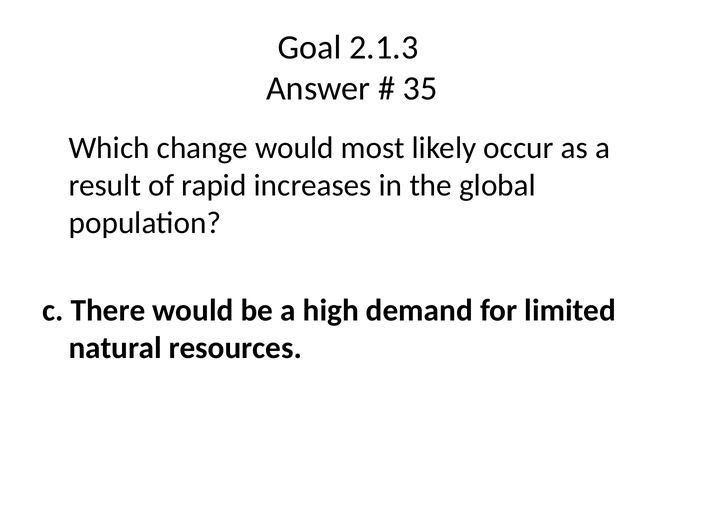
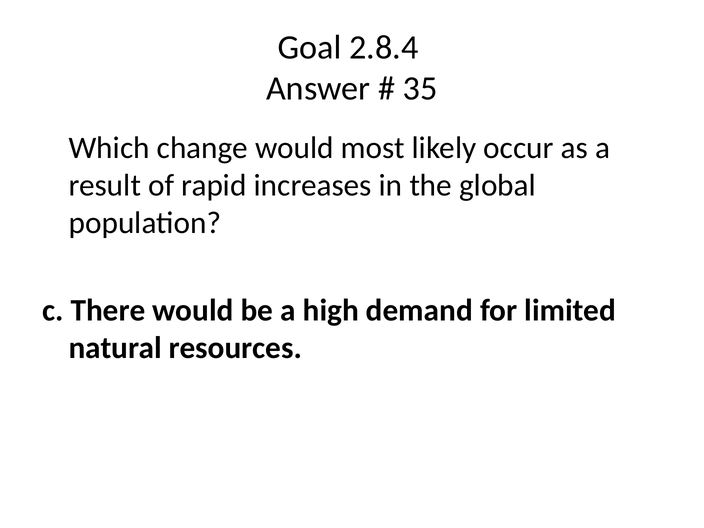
2.1.3: 2.1.3 -> 2.8.4 (384, 48)
